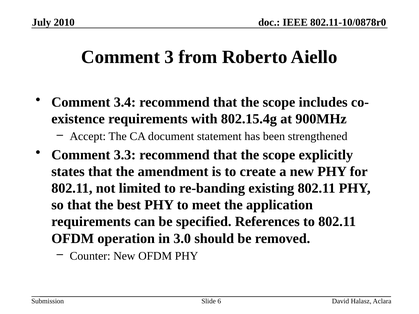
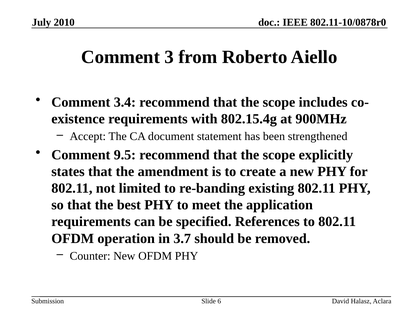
3.3: 3.3 -> 9.5 (125, 155)
3.0: 3.0 -> 3.7 (182, 239)
